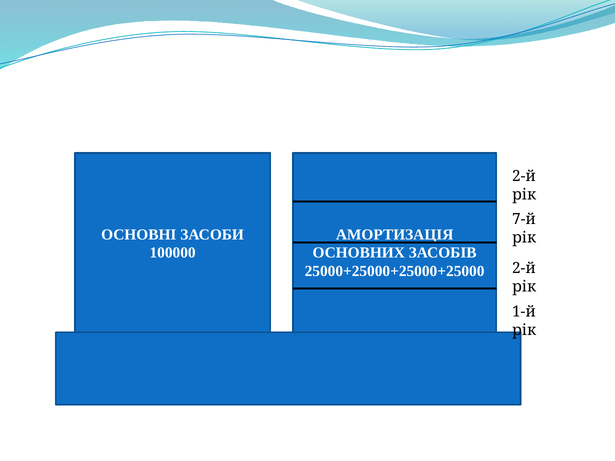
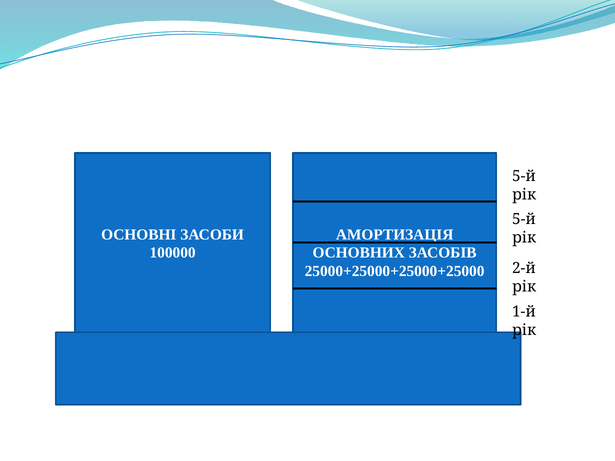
2-й: 2-й -> 5-й (524, 176)
7-й: 7-й -> 5-й (524, 220)
